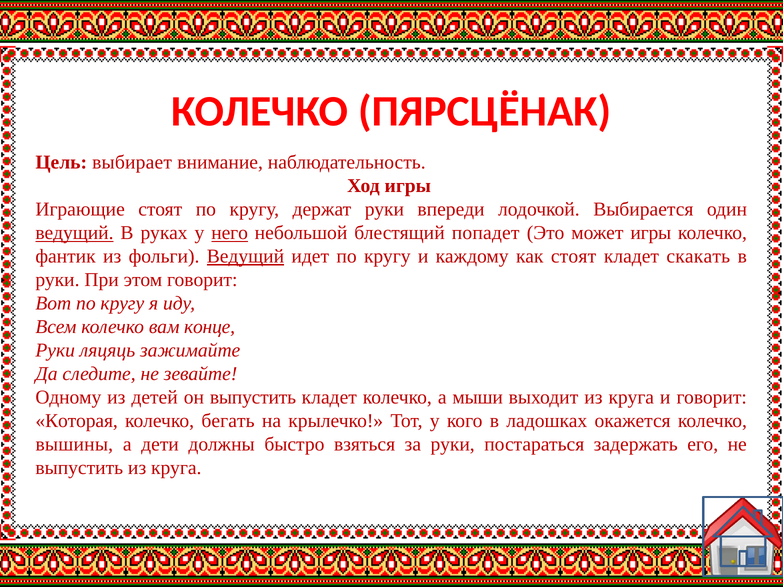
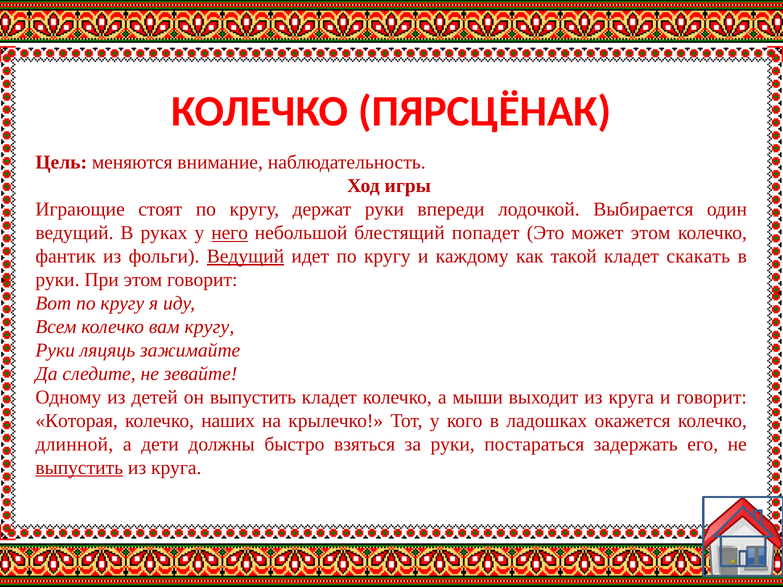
выбирает: выбирает -> меняются (132, 163)
ведущий underline: present -> none (74, 233)
может игры: игры -> этом (651, 233)
как стоят: стоят -> такой (574, 257)
вам конце: конце -> кругу (209, 327)
бегать: бегать -> наших (228, 421)
вышины: вышины -> длинной (74, 444)
выпустить underline: none -> present (79, 468)
